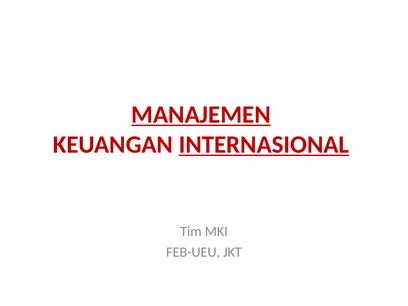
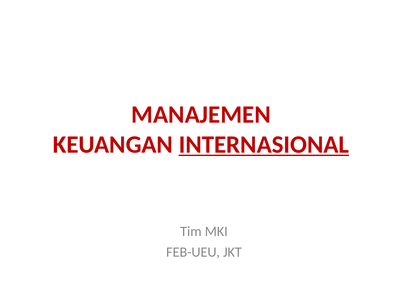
MANAJEMEN underline: present -> none (201, 115)
